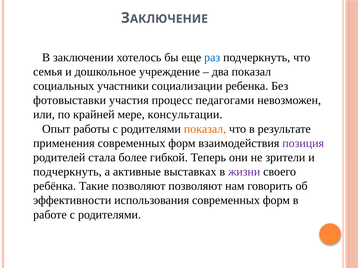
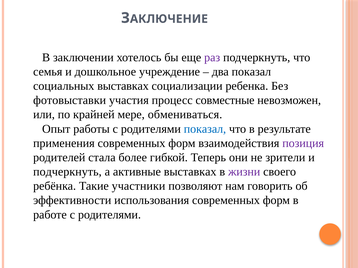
раз colour: blue -> purple (212, 57)
социальных участники: участники -> выставках (123, 86)
педагогами: педагогами -> совместные (225, 100)
консультации: консультации -> обмениваться (185, 115)
показал colour: orange -> blue (205, 129)
Такие позволяют: позволяют -> участники (139, 186)
